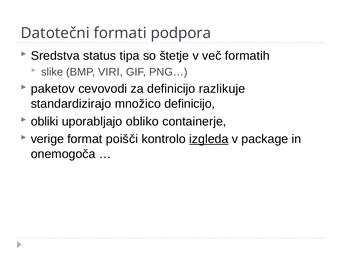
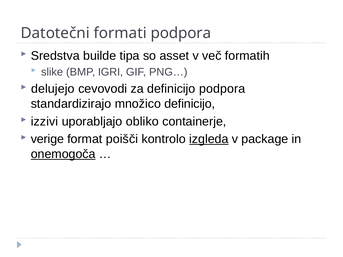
status: status -> builde (100, 56)
štetje: štetje -> asset (174, 56)
VIRI: VIRI -> IGRI (110, 72)
paketov: paketov -> delujejo (53, 89)
definicijo razlikuje: razlikuje -> podpora (222, 89)
obliki: obliki -> izzivi (45, 122)
onemogoča underline: none -> present (63, 154)
